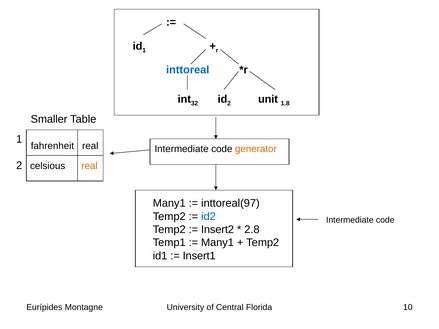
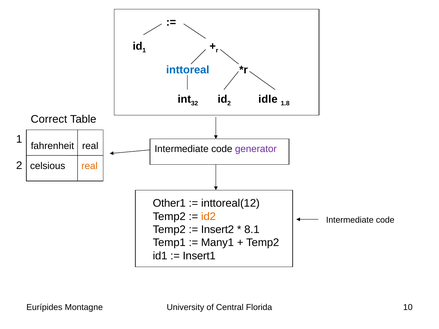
unit: unit -> idle (268, 99)
Smaller: Smaller -> Correct (49, 119)
generator colour: orange -> purple (256, 149)
Many1: Many1 -> Other1 (169, 203)
inttoreal(97: inttoreal(97 -> inttoreal(12 (230, 203)
id2 colour: blue -> orange (208, 217)
2.8: 2.8 -> 8.1 (252, 230)
